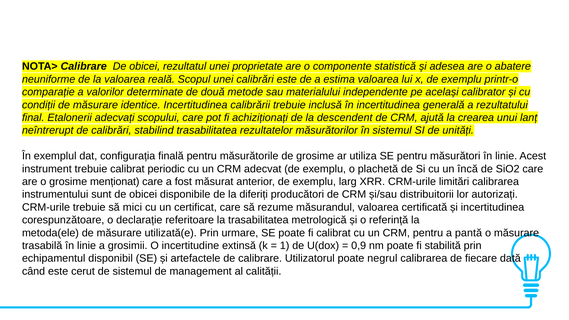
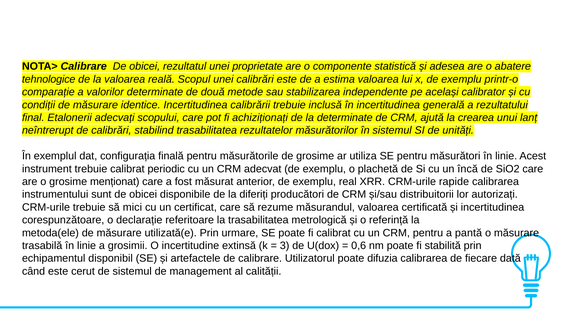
neuniforme: neuniforme -> tehnologice (49, 79)
materialului: materialului -> stabilizarea (313, 92)
la descendent: descendent -> determinate (345, 118)
larg: larg -> real (348, 182)
limitări: limitări -> rapide (454, 182)
1: 1 -> 3 (285, 246)
0,9: 0,9 -> 0,6 (359, 246)
negrul: negrul -> difuzia (382, 258)
